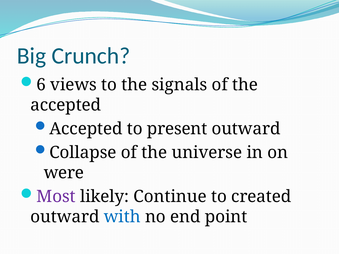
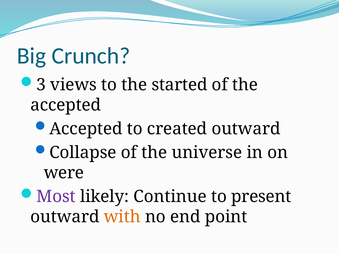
6: 6 -> 3 (41, 85)
signals: signals -> started (179, 85)
present: present -> created (177, 129)
created: created -> present (261, 197)
with colour: blue -> orange (122, 217)
